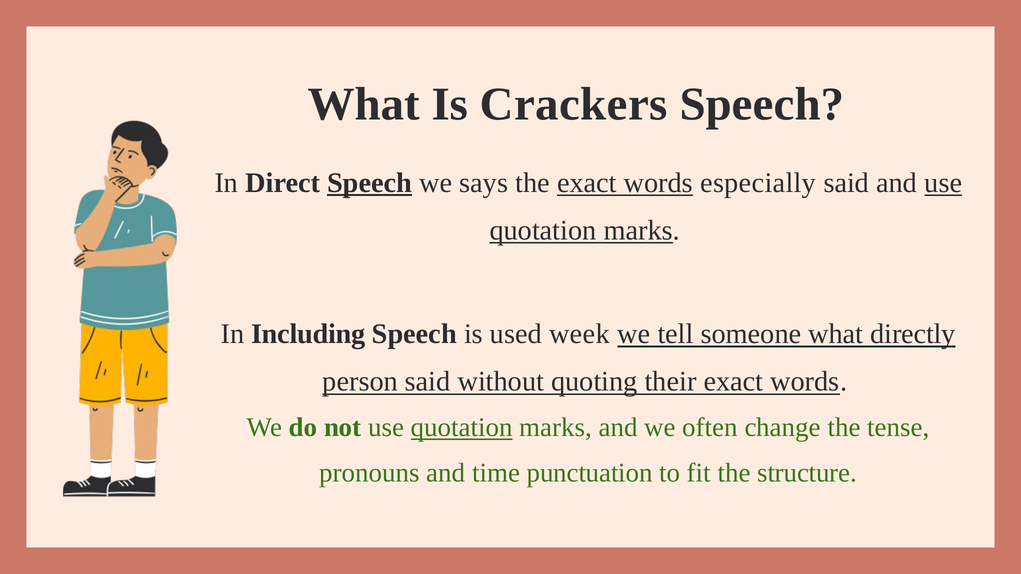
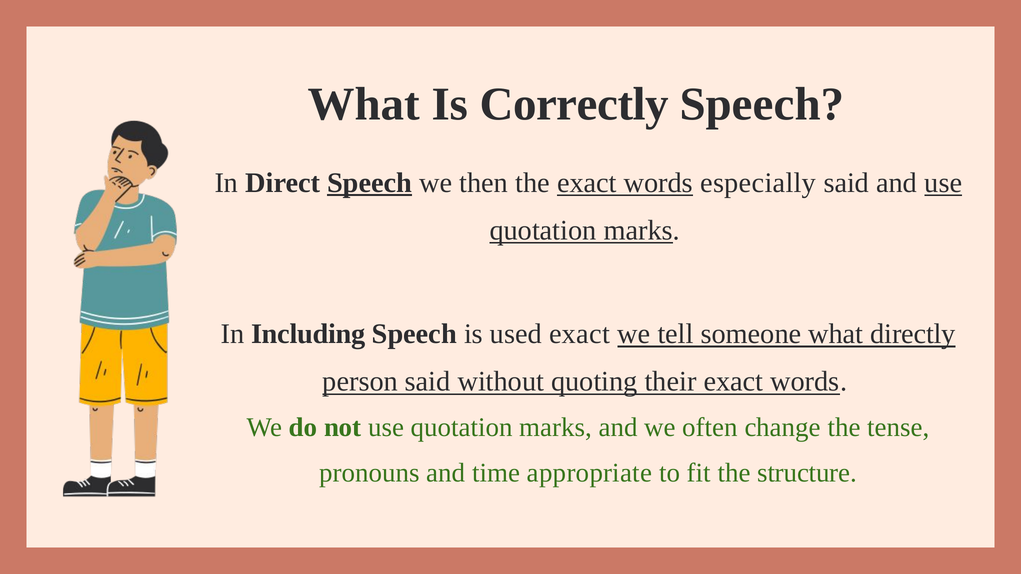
Crackers: Crackers -> Correctly (574, 104)
says: says -> then (484, 183)
used week: week -> exact (579, 334)
quotation underline: present -> none (462, 428)
punctuation: punctuation -> appropriate (589, 473)
